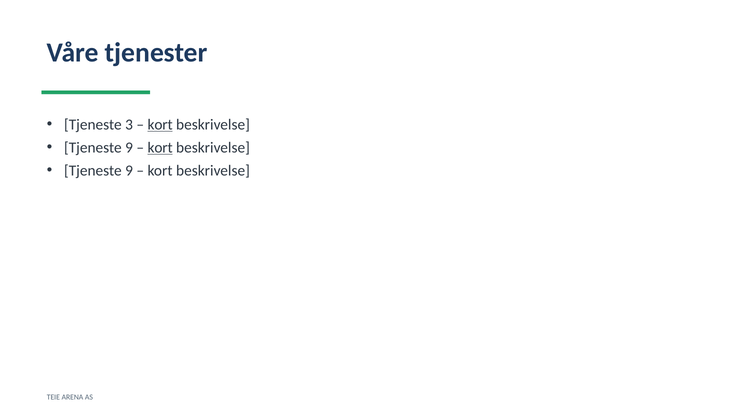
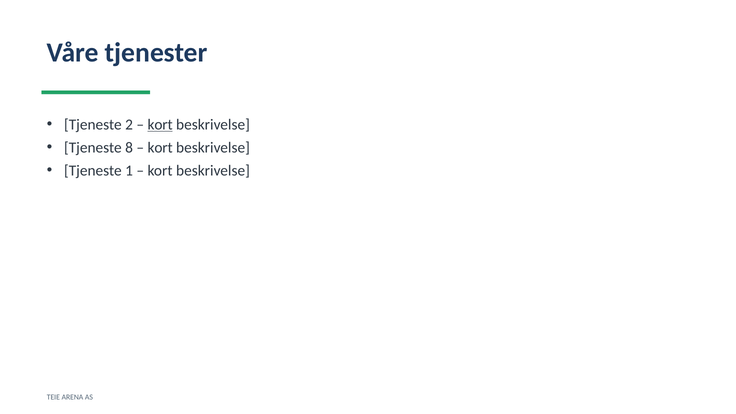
3: 3 -> 2 (129, 125)
9: 9 -> 8 (129, 148)
kort underline: present -> none (160, 148)
9: 9 -> 1 (129, 171)
